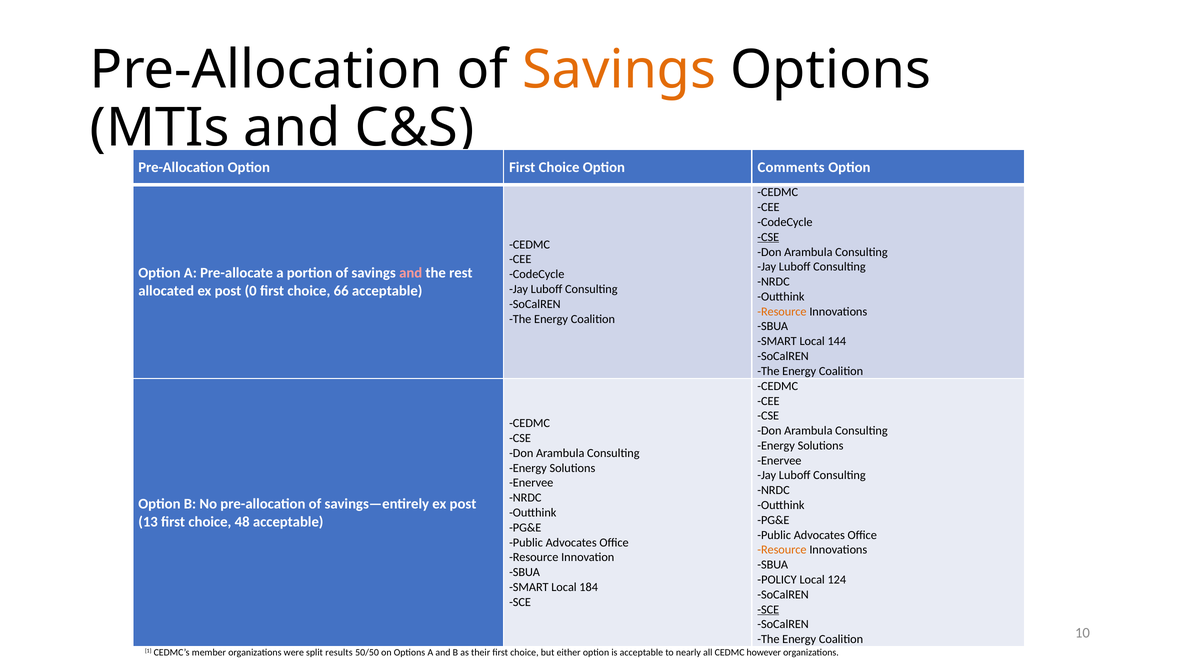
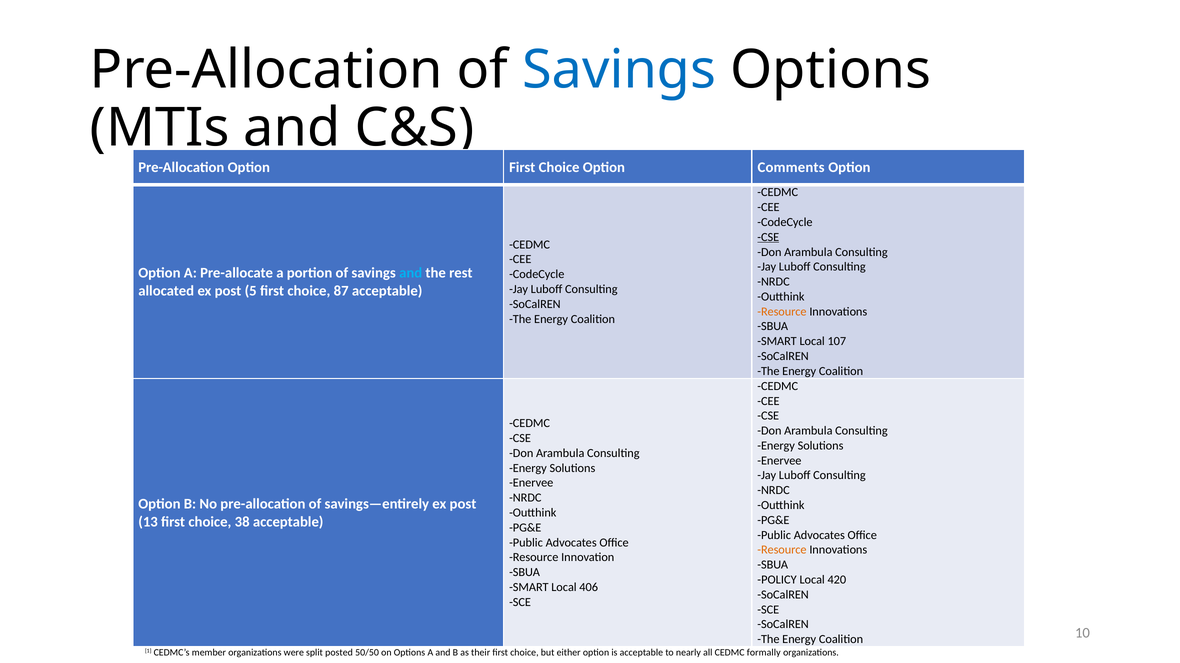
Savings colour: orange -> blue (619, 70)
and colour: pink -> light blue (411, 273)
0: 0 -> 5 (251, 291)
66: 66 -> 87 (341, 291)
144: 144 -> 107 (837, 342)
48: 48 -> 38 (242, 522)
124: 124 -> 420 (837, 580)
184: 184 -> 406 (589, 588)
SCE underline: present -> none (768, 610)
results: results -> posted (339, 653)
however: however -> formally (764, 653)
